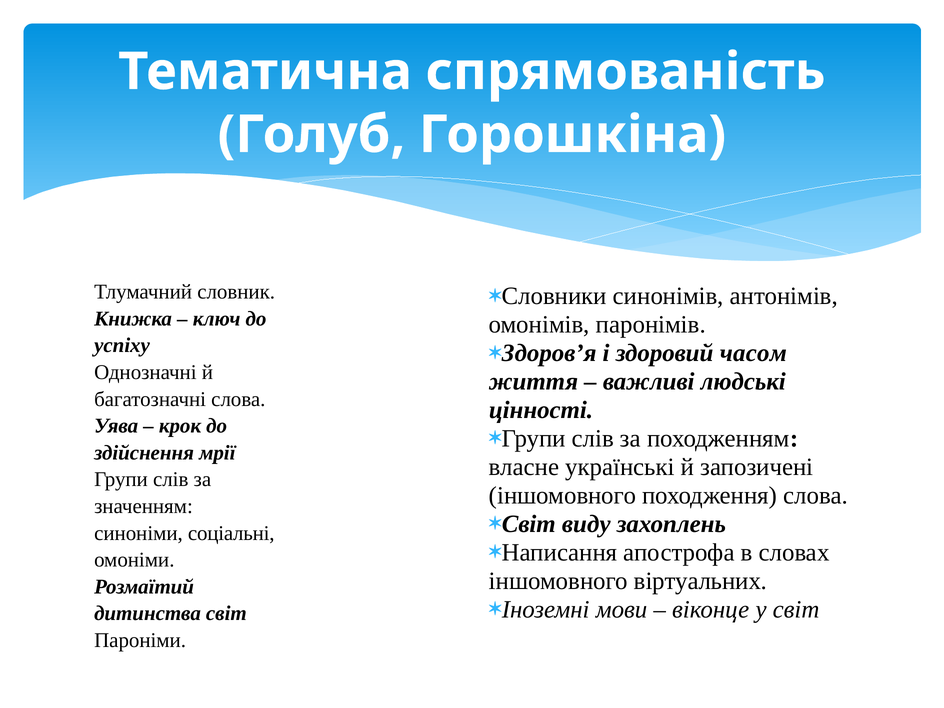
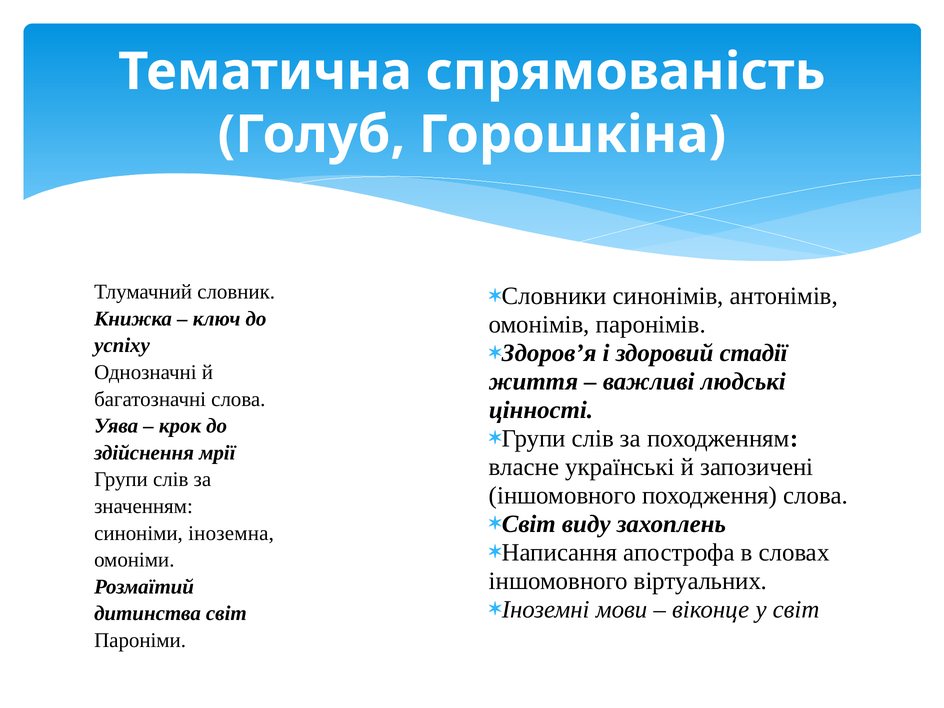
часом: часом -> стадії (754, 353)
соціальні: соціальні -> іноземна (231, 533)
